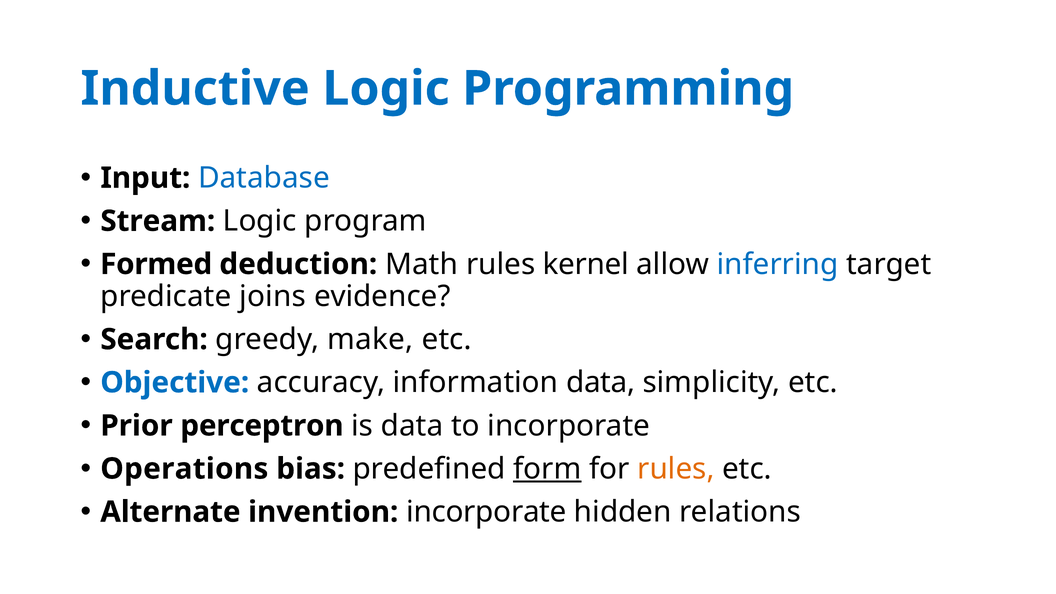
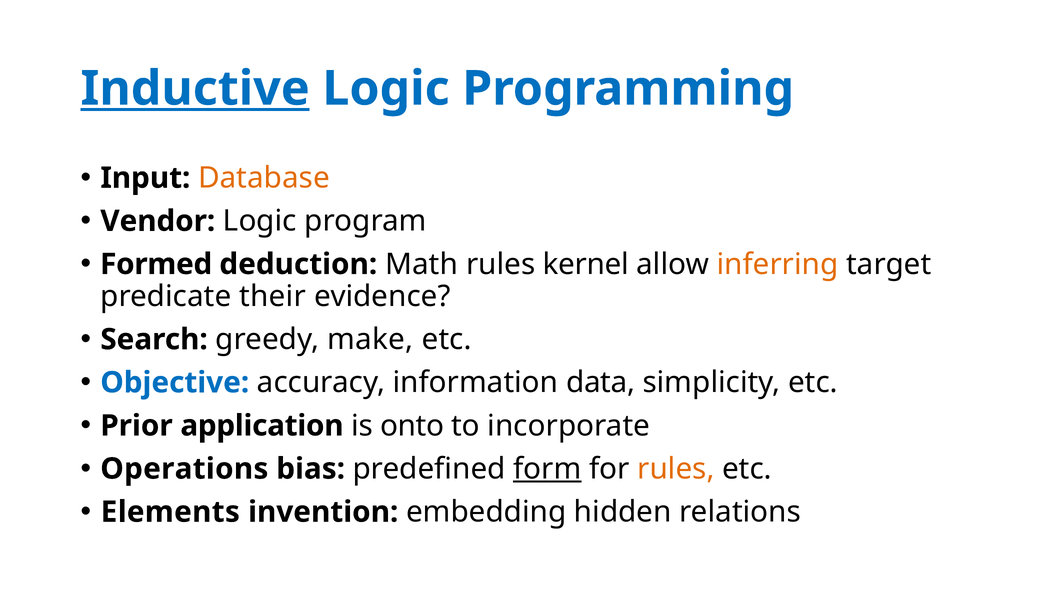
Inductive underline: none -> present (195, 89)
Database colour: blue -> orange (264, 178)
Stream: Stream -> Vendor (158, 221)
inferring colour: blue -> orange (778, 264)
joins: joins -> their (273, 296)
perceptron: perceptron -> application (262, 426)
is data: data -> onto (412, 426)
Alternate: Alternate -> Elements (170, 512)
invention incorporate: incorporate -> embedding (486, 512)
